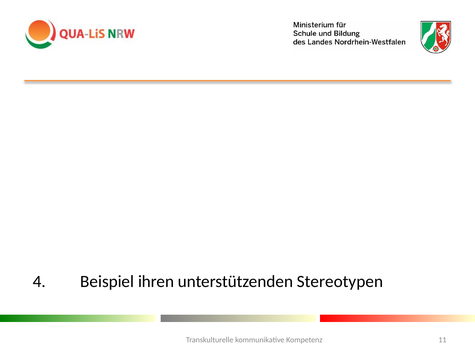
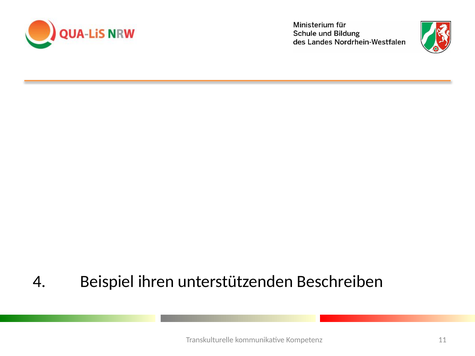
Stereotypen: Stereotypen -> Beschreiben (340, 282)
